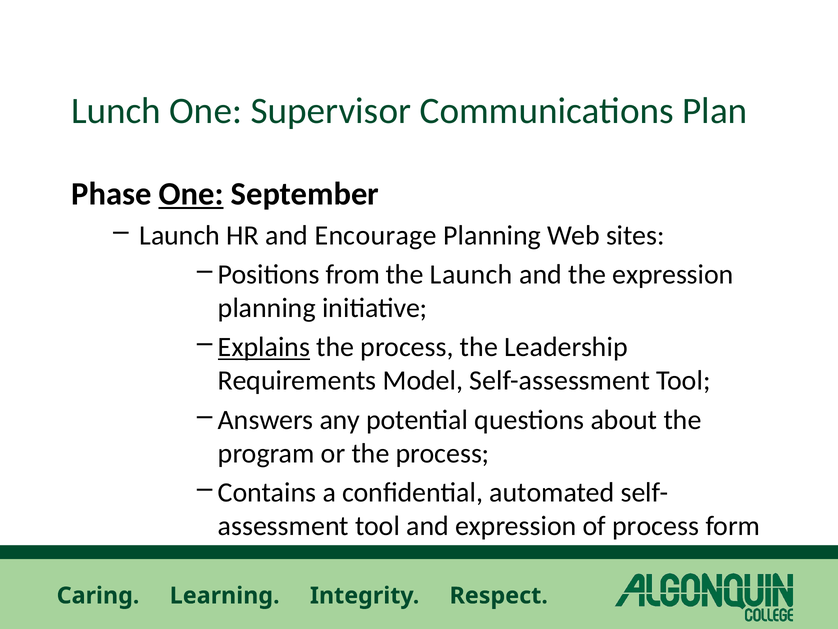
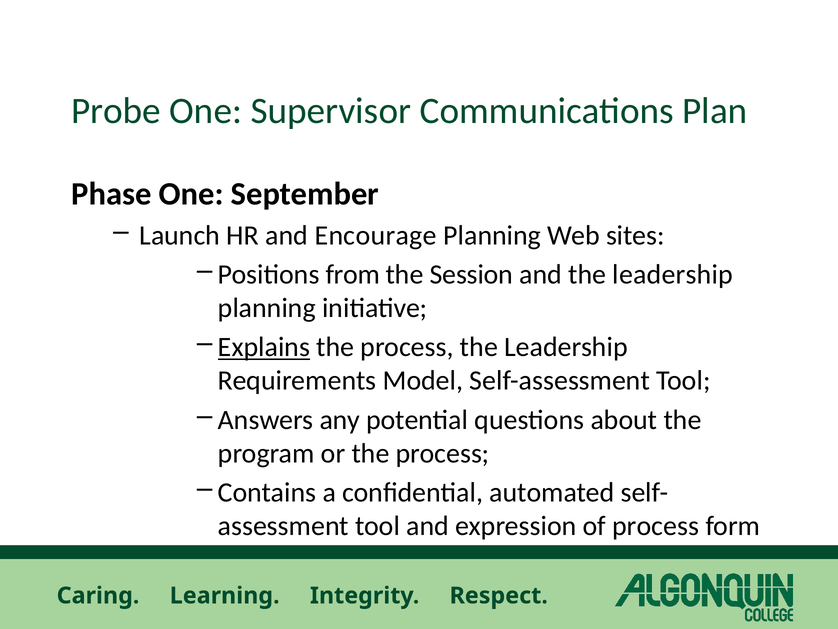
Lunch: Lunch -> Probe (116, 111)
One underline: present -> none (191, 194)
the Launch: Launch -> Session (471, 274)
and the expression: expression -> leadership (673, 274)
